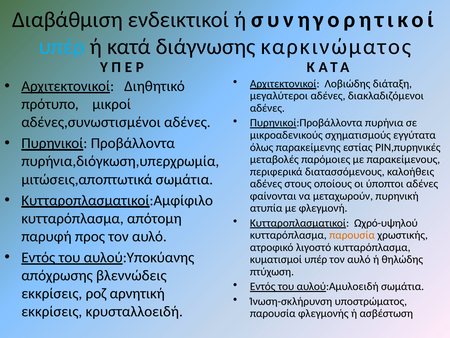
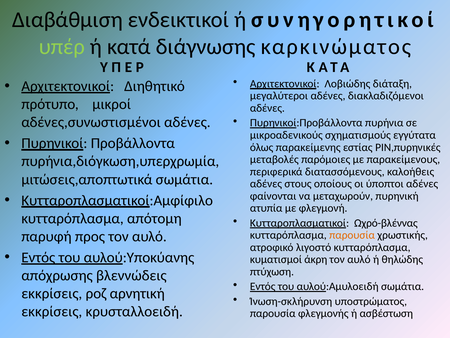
υπέρ colour: light blue -> light green (62, 47)
Ωχρό-υψηλού: Ωχρό-υψηλού -> Ωχρό-βλέννας (386, 223)
κυματισμοί υπέρ: υπέρ -> άκρη (316, 259)
